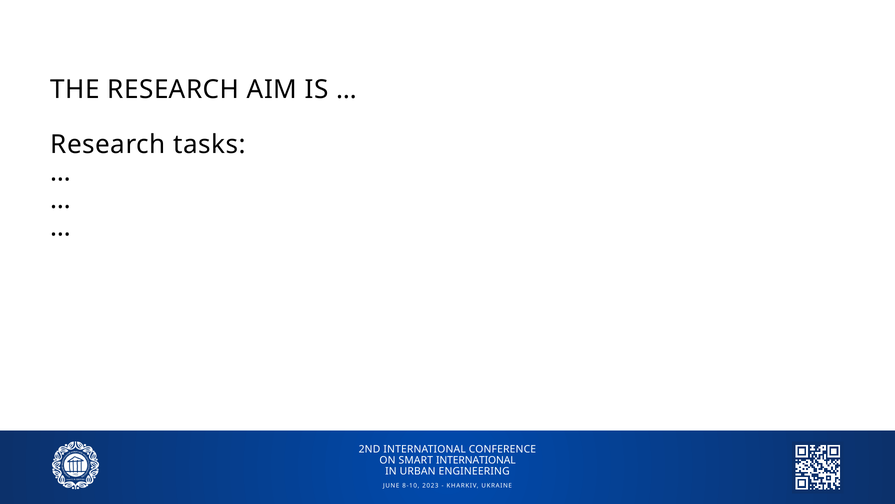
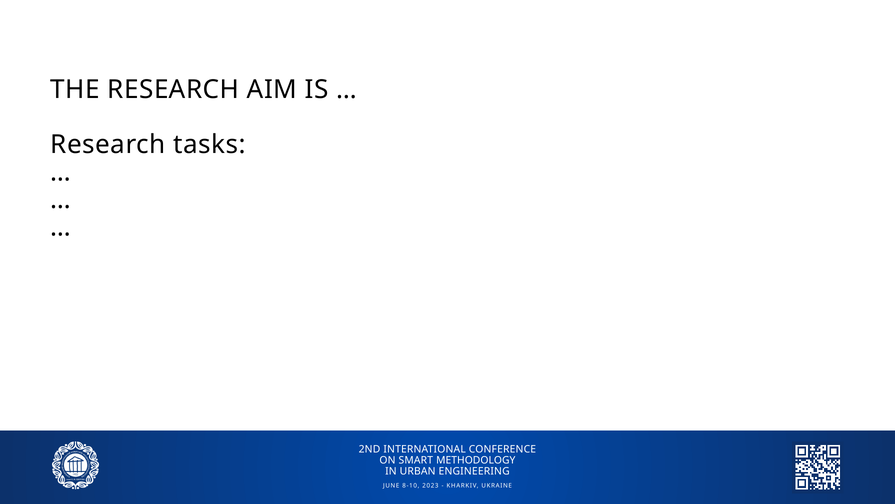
SMART INTERNATIONAL: INTERNATIONAL -> METHODOLOGY (476, 460)
